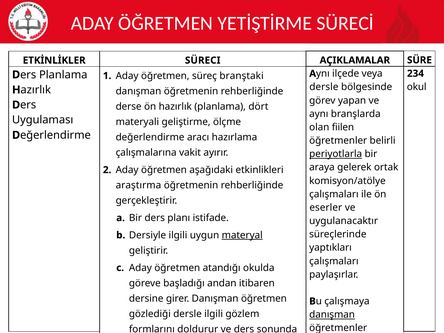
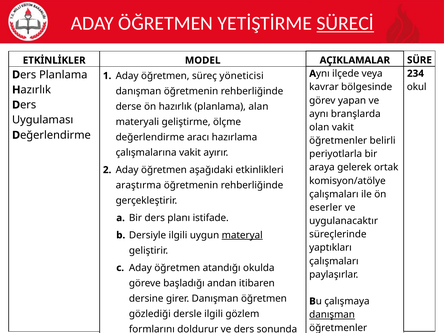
SÜRECİ underline: none -> present (345, 23)
SÜRECI: SÜRECI -> MODEL (203, 60)
branştaki: branştaki -> yöneticisi (242, 76)
dersle: dersle -> kavrar (324, 87)
dört: dört -> alan (258, 107)
olan fiilen: fiilen -> vakit (343, 127)
periyotlarla underline: present -> none (336, 154)
